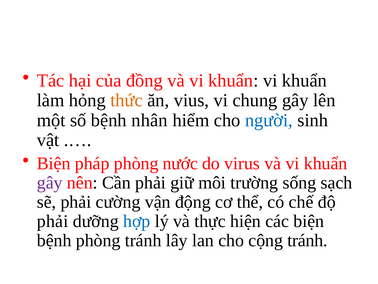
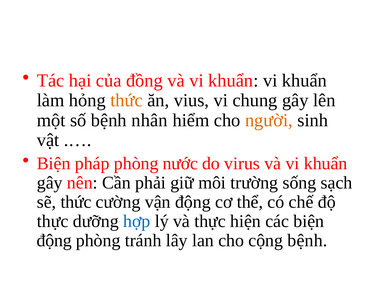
người colour: blue -> orange (269, 120)
gây colour: purple -> black (50, 182)
sẽ phải: phải -> thức (76, 202)
phải: phải -> thực (53, 221)
bệnh: bệnh -> động (54, 240)
cộng tránh: tránh -> bệnh (307, 240)
